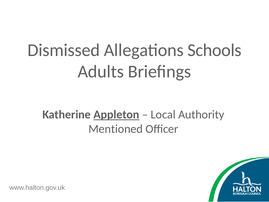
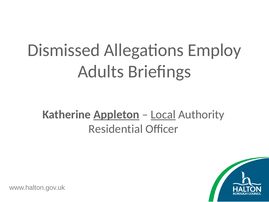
Schools: Schools -> Employ (214, 50)
Local underline: none -> present (163, 114)
Mentioned: Mentioned -> Residential (116, 129)
